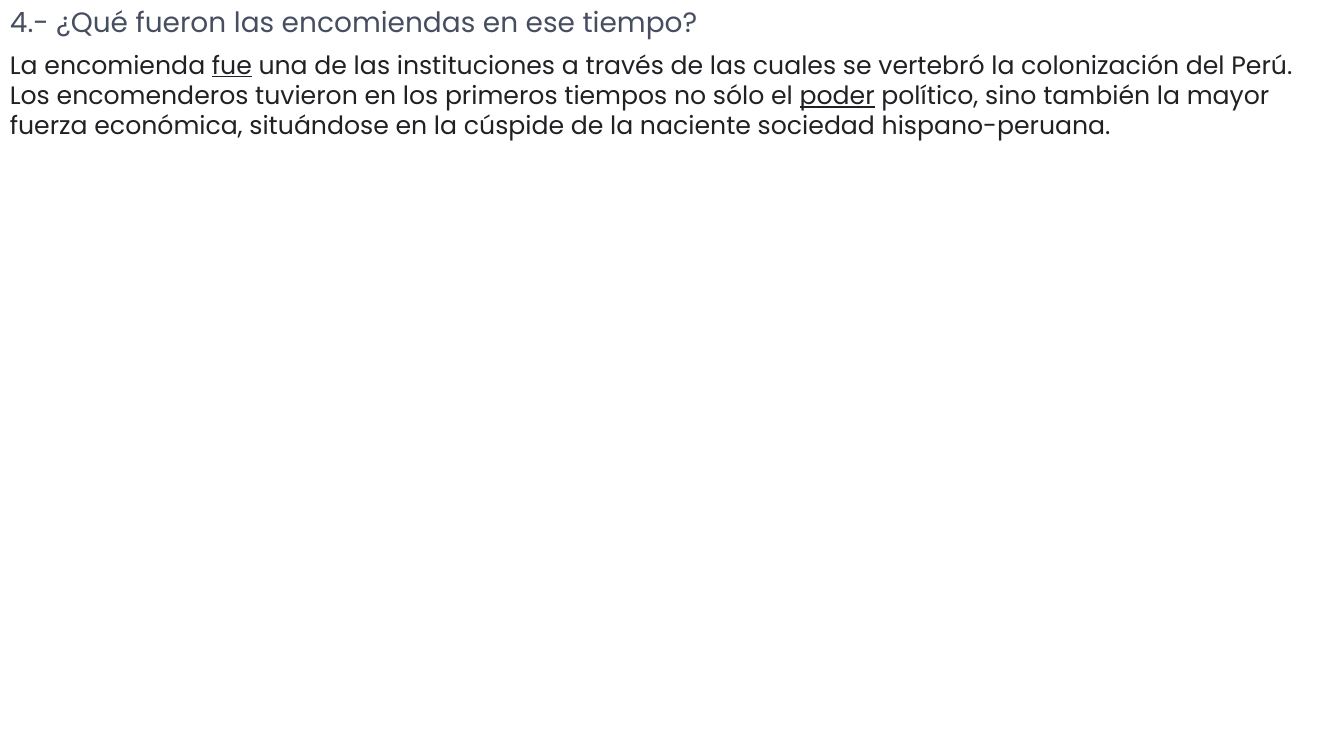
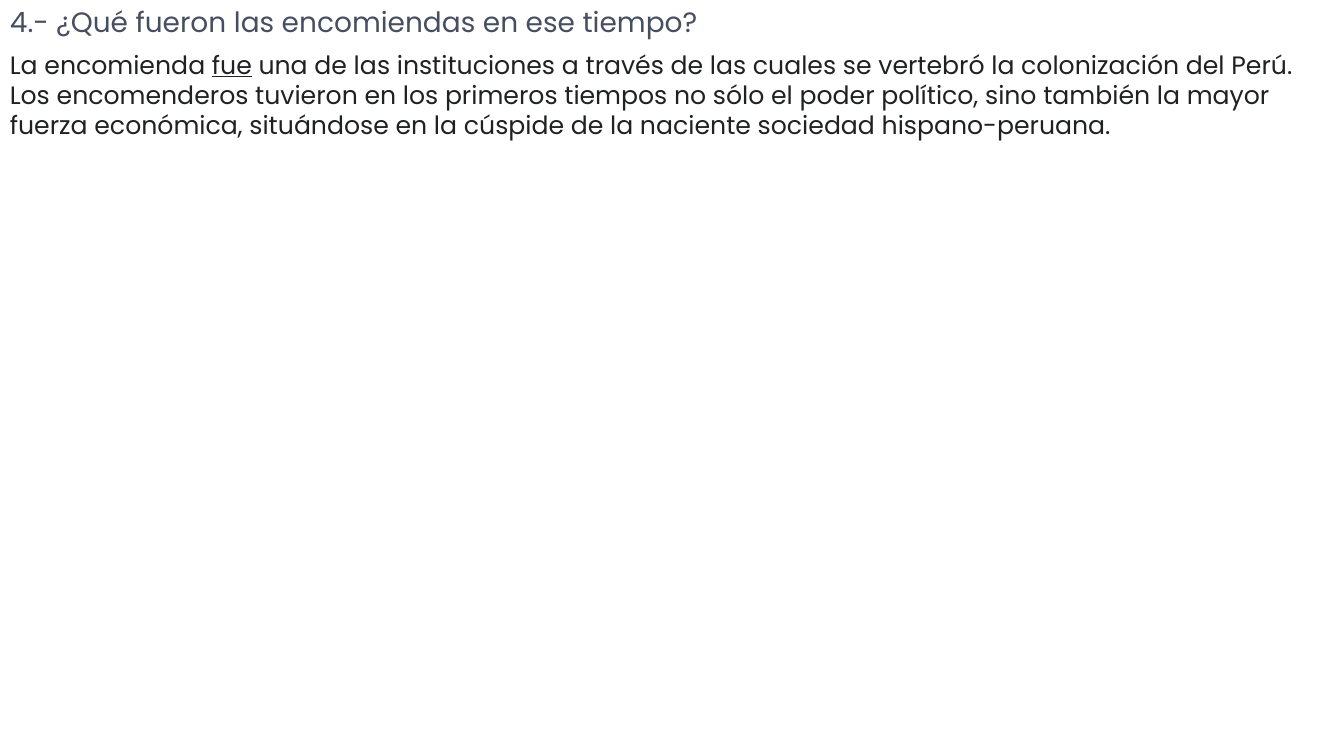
poder underline: present -> none (837, 96)
